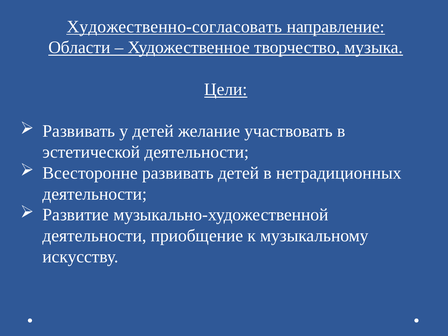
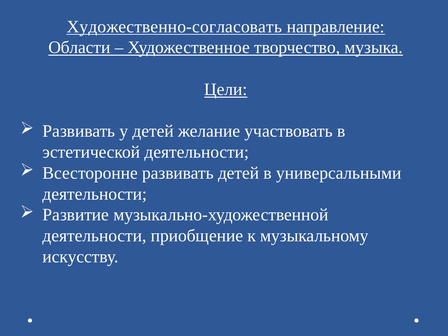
нетрадиционных: нетрадиционных -> универсальными (339, 173)
